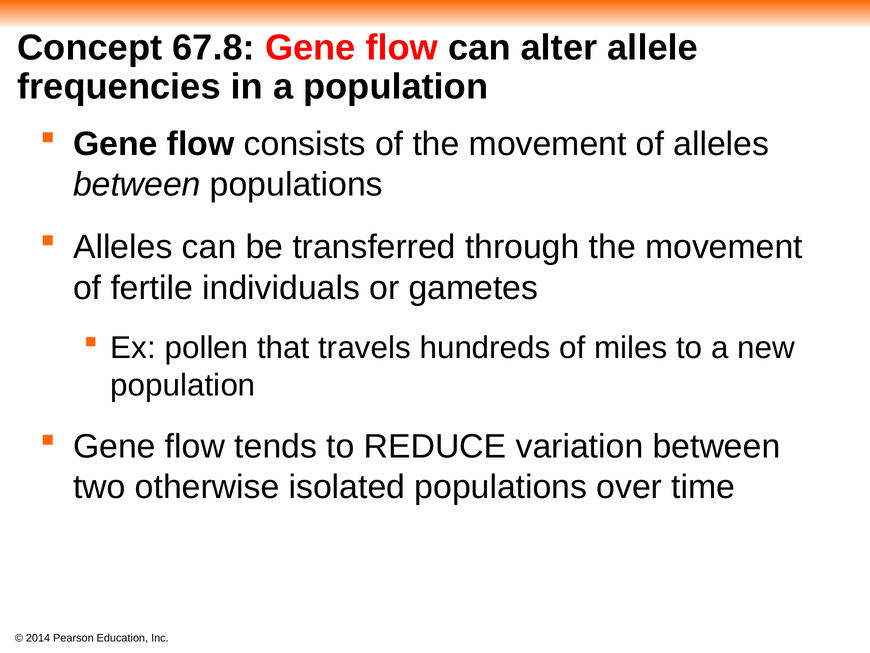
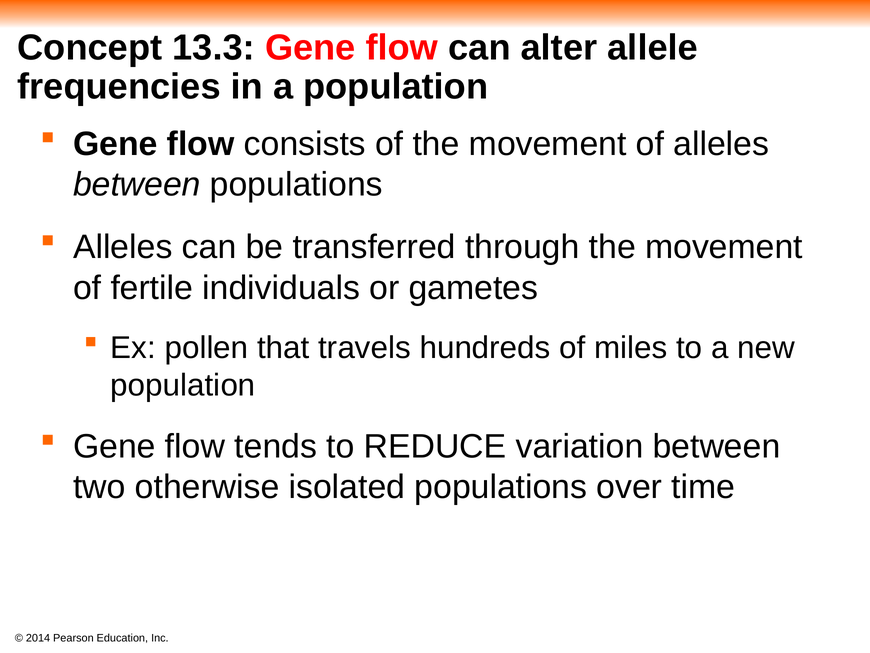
67.8: 67.8 -> 13.3 (214, 48)
